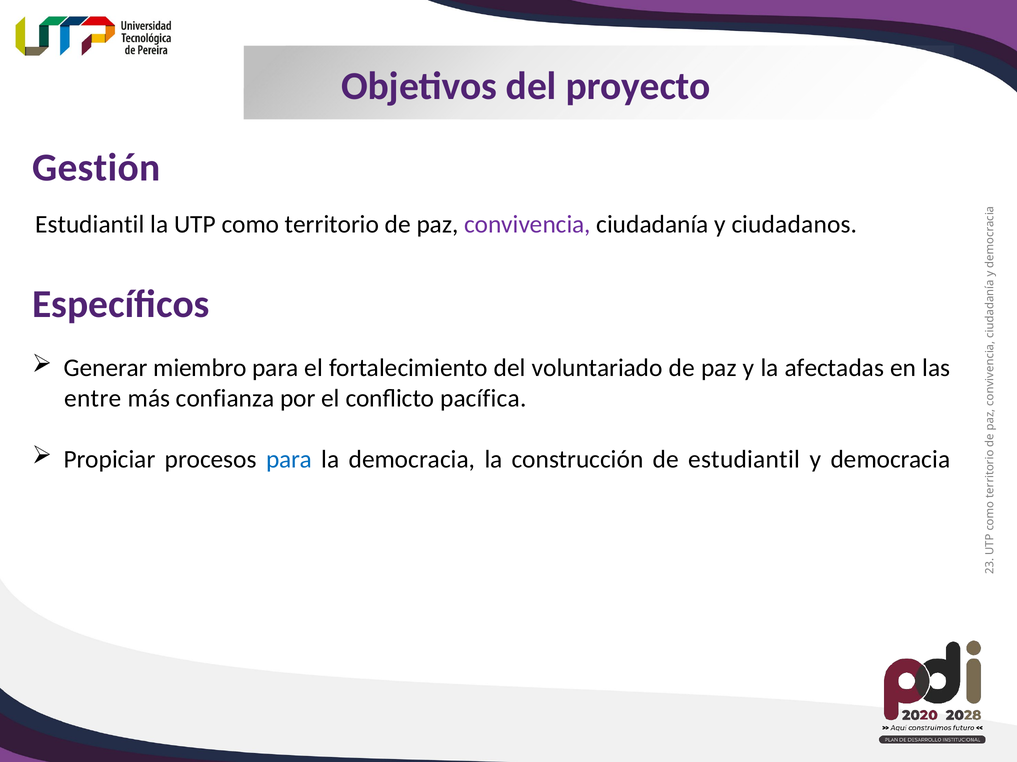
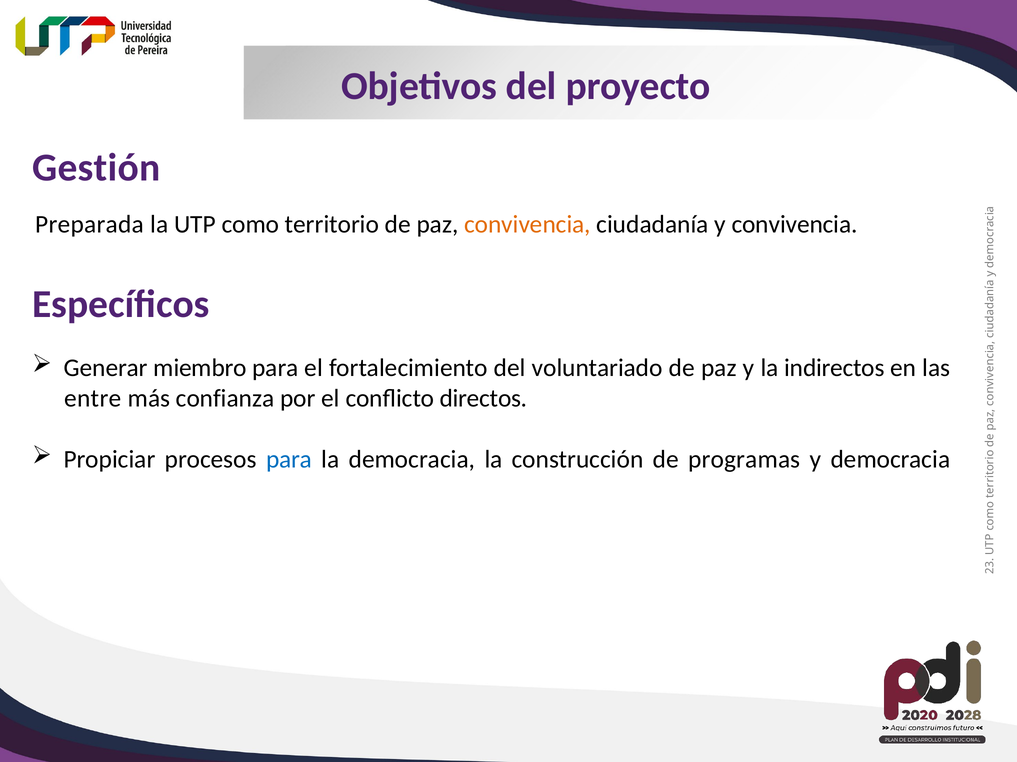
Estudiantil: Estudiantil -> Preparada (90, 225)
convivencia colour: purple -> orange (527, 225)
y ciudadanos: ciudadanos -> convivencia (795, 225)
afectadas: afectadas -> indirectos (834, 368)
pacífica: pacífica -> directos (484, 399)
de estudiantil: estudiantil -> programas (744, 460)
